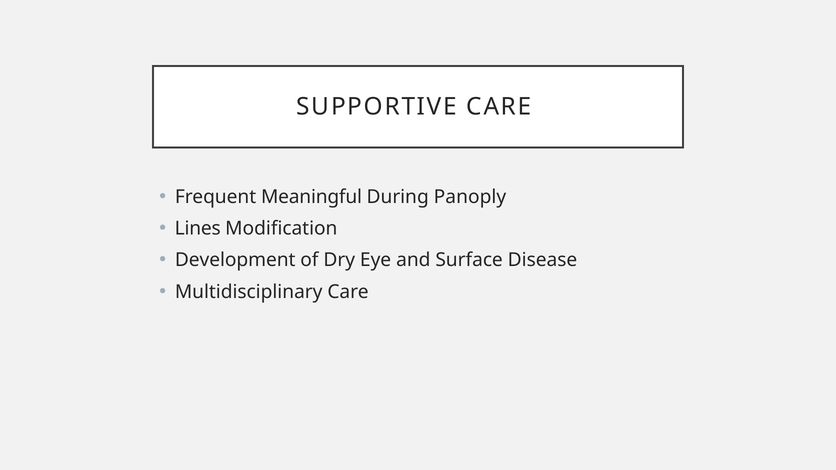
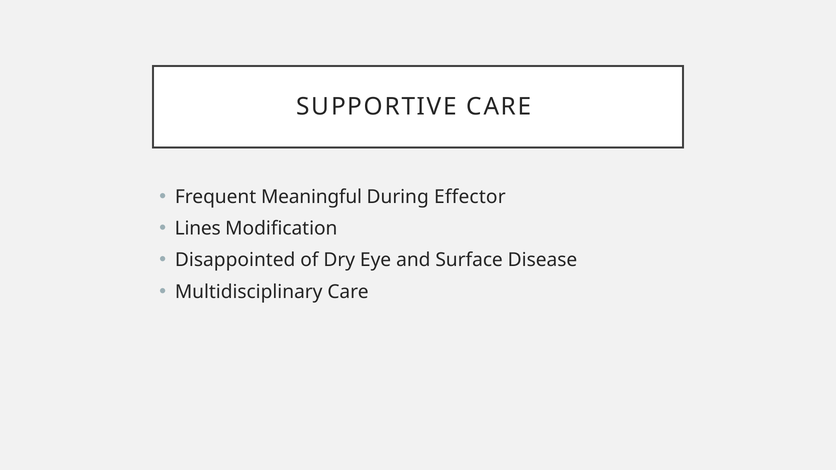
Panoply: Panoply -> Effector (470, 197)
Development: Development -> Disappointed (235, 260)
